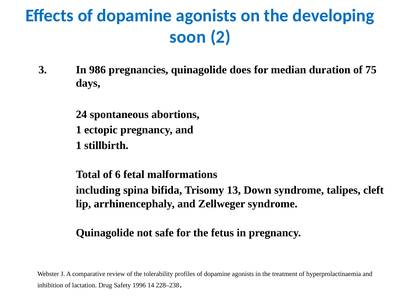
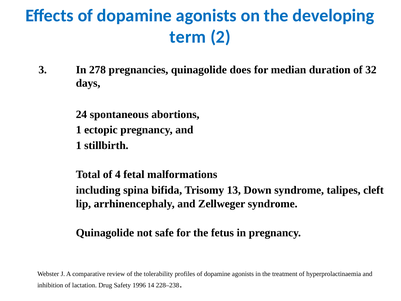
soon: soon -> term (188, 37)
986: 986 -> 278 (97, 70)
75: 75 -> 32 (371, 70)
6: 6 -> 4 (118, 174)
